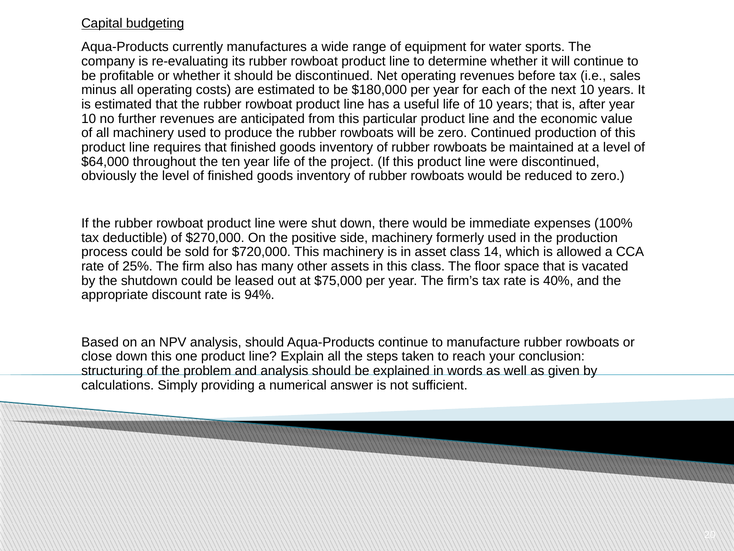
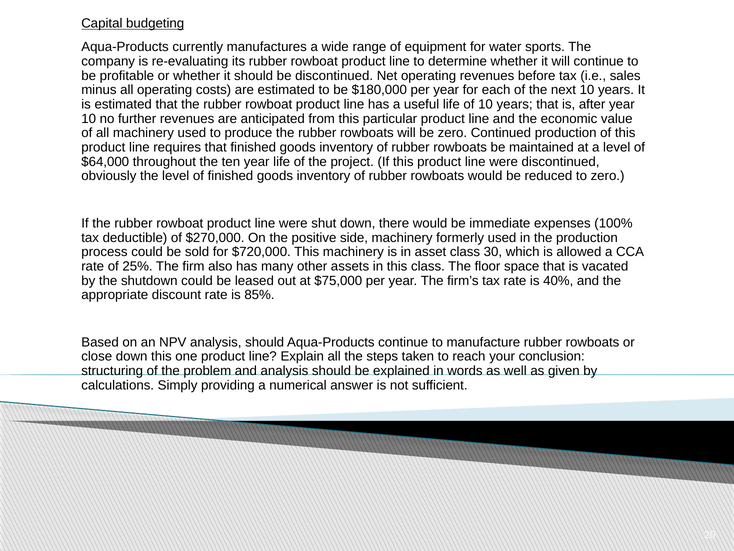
14: 14 -> 30 (493, 252)
94%: 94% -> 85% (259, 295)
